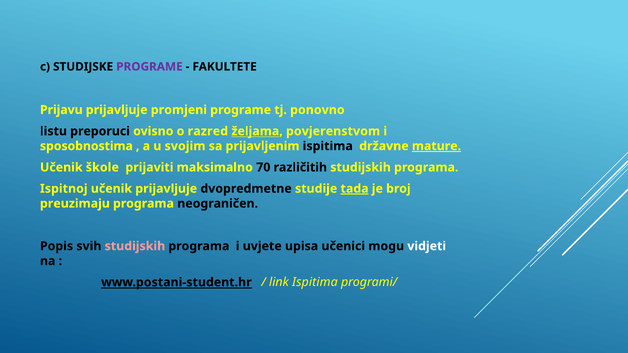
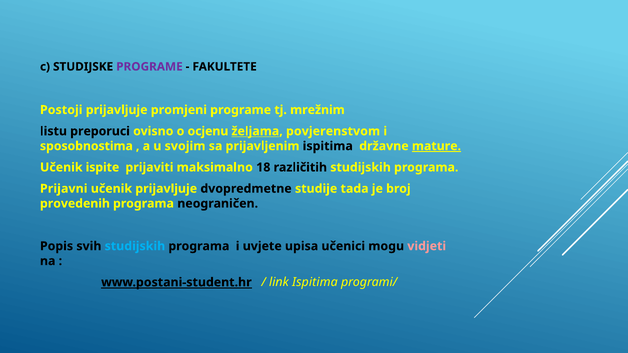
Prijavu: Prijavu -> Postoji (61, 110)
ponovno: ponovno -> mrežnim (317, 110)
razred: razred -> ocjenu (208, 131)
škole: škole -> ispite (102, 167)
70: 70 -> 18 (263, 167)
Ispitnoj: Ispitnoj -> Prijavni (64, 189)
tada underline: present -> none (355, 189)
preuzimaju: preuzimaju -> provedenih (75, 204)
studijskih colour: pink -> light blue (135, 246)
vidjeti colour: white -> pink (427, 246)
